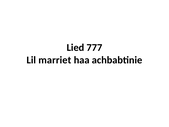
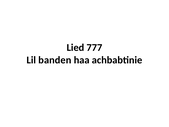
marriet: marriet -> banden (55, 60)
